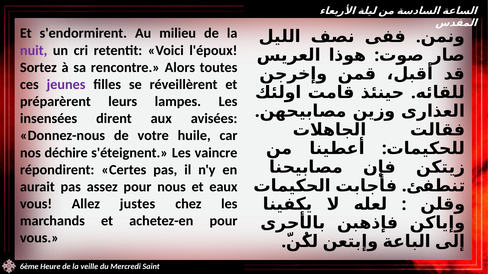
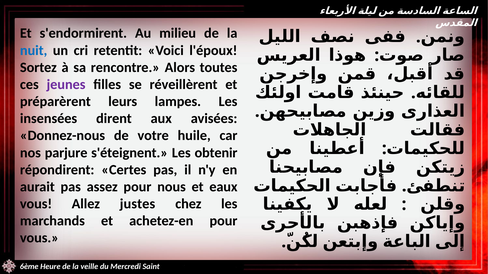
nuit colour: purple -> blue (34, 50)
déchire: déchire -> parjure (66, 153)
vaincre: vaincre -> obtenir (216, 153)
